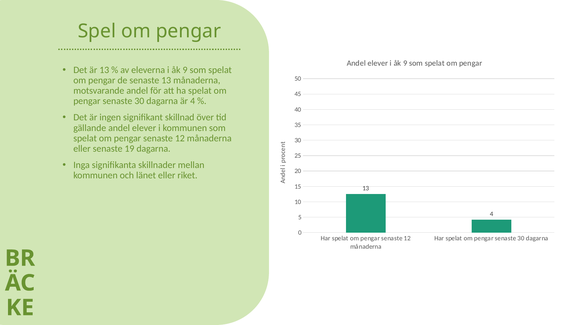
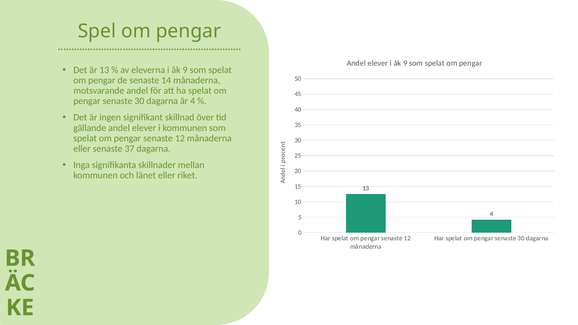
senaste 13: 13 -> 14 (166, 80)
19: 19 -> 37 (130, 149)
